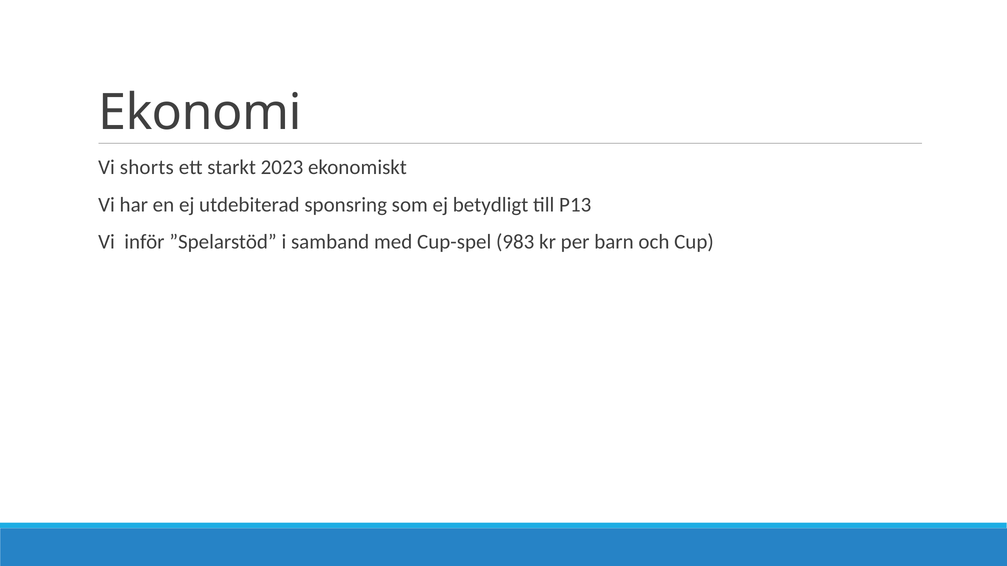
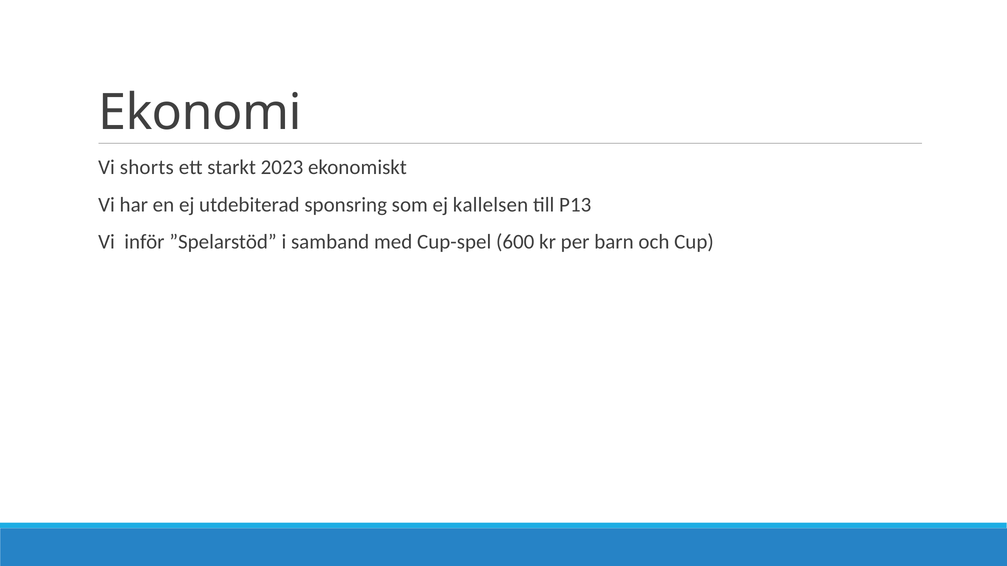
betydligt: betydligt -> kallelsen (491, 205)
983: 983 -> 600 (515, 242)
